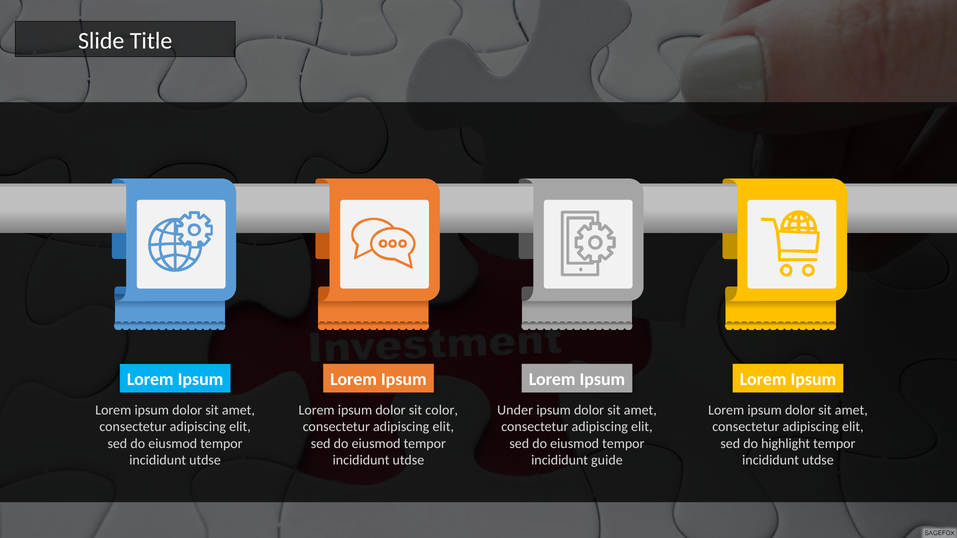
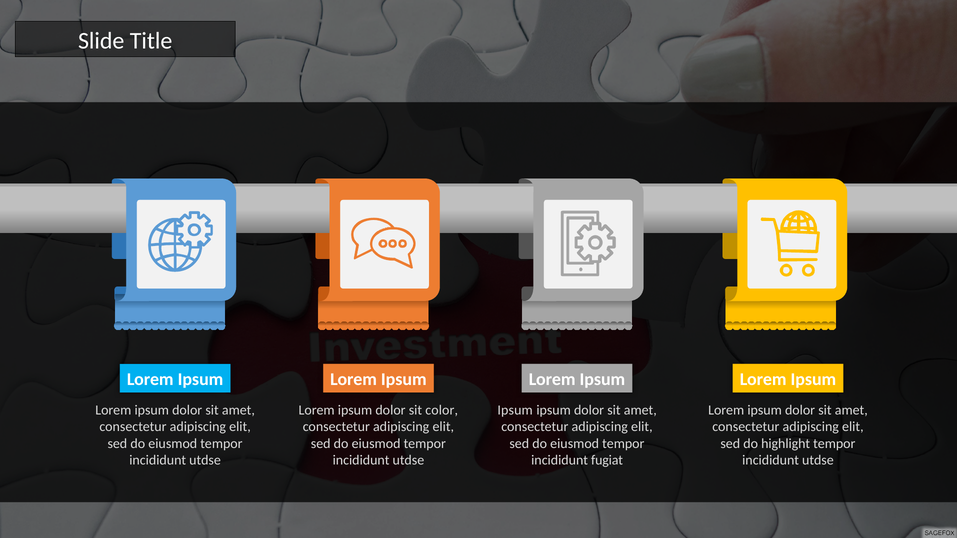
Under: Under -> Ipsum (515, 410)
guide: guide -> fugiat (607, 461)
